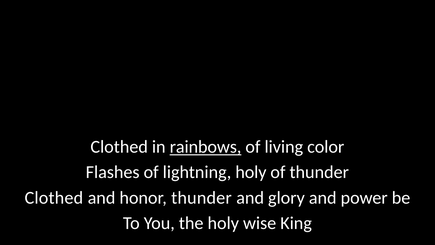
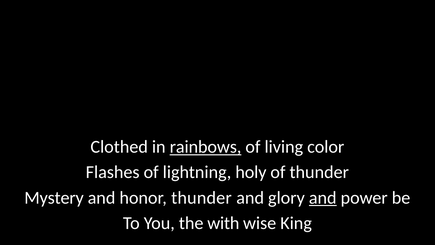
Clothed: Clothed -> Mystery (54, 197)
and underline: none -> present (323, 197)
the holy: holy -> with (223, 223)
